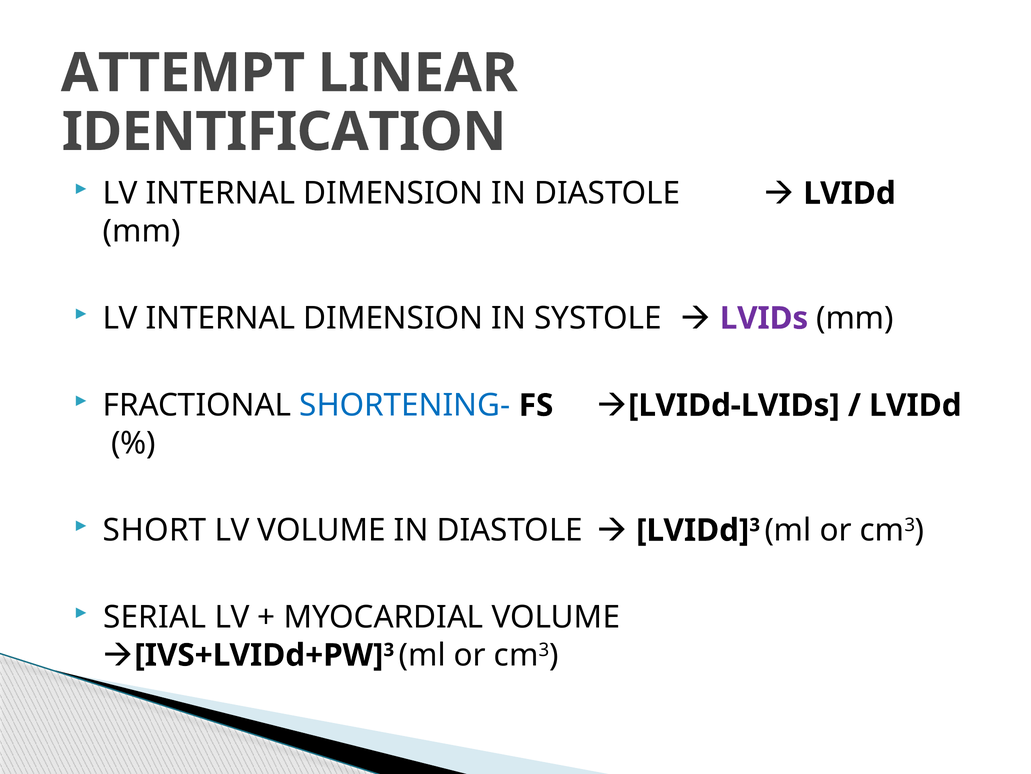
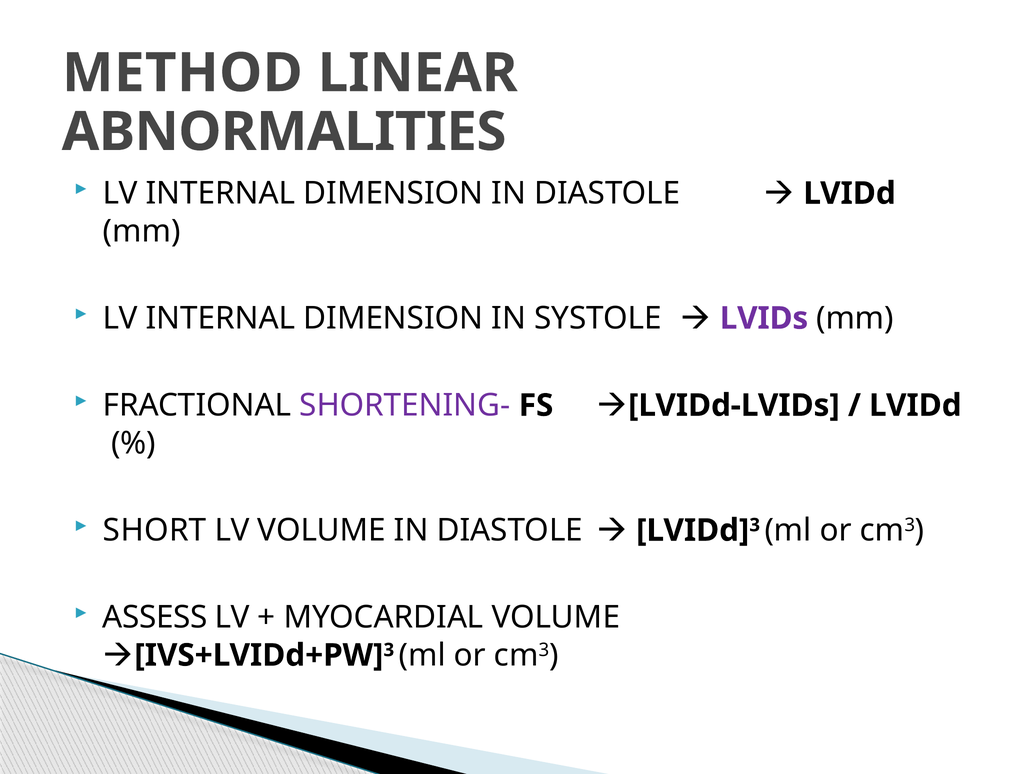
ATTEMPT: ATTEMPT -> METHOD (182, 73)
IDENTIFICATION: IDENTIFICATION -> ABNORMALITIES (284, 132)
SHORTENING- colour: blue -> purple (405, 405)
SERIAL: SERIAL -> ASSESS (155, 617)
